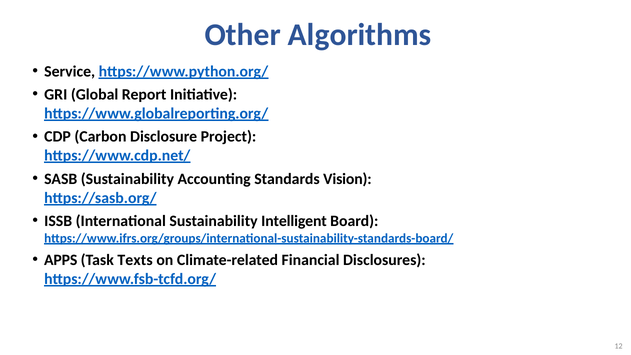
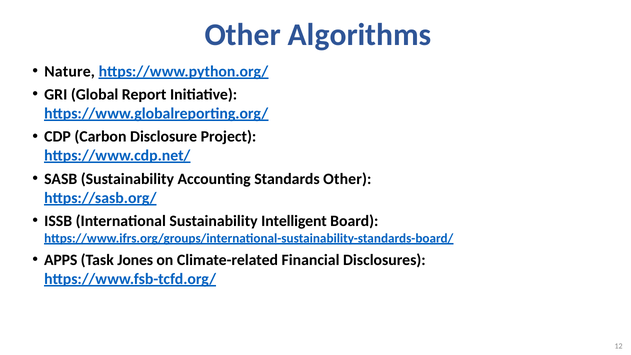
Service: Service -> Nature (70, 71)
Standards Vision: Vision -> Other (347, 179)
Texts: Texts -> Jones (135, 260)
